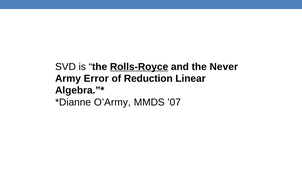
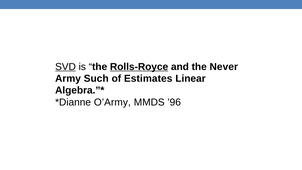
SVD underline: none -> present (65, 67)
Error: Error -> Such (96, 79)
Reduction: Reduction -> Estimates (148, 79)
’07: ’07 -> ’96 (174, 102)
